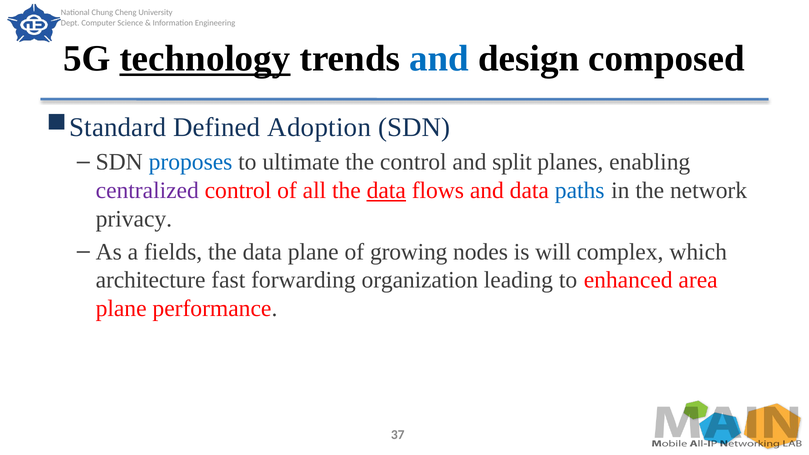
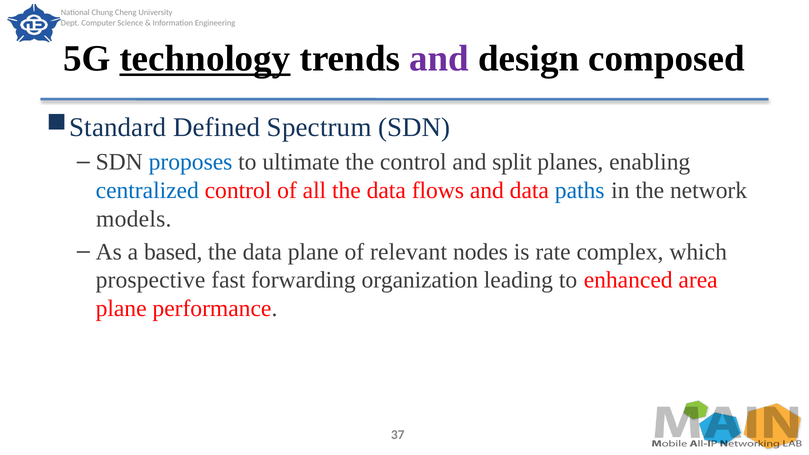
and colour: blue -> purple (439, 59)
Adoption: Adoption -> Spectrum (319, 127)
centralized colour: purple -> blue (147, 190)
data underline: present -> none (386, 190)
privacy: privacy -> models (134, 219)
fields: fields -> based (173, 252)
growing: growing -> relevant (409, 252)
will: will -> rate (553, 252)
architecture: architecture -> prospective (151, 280)
